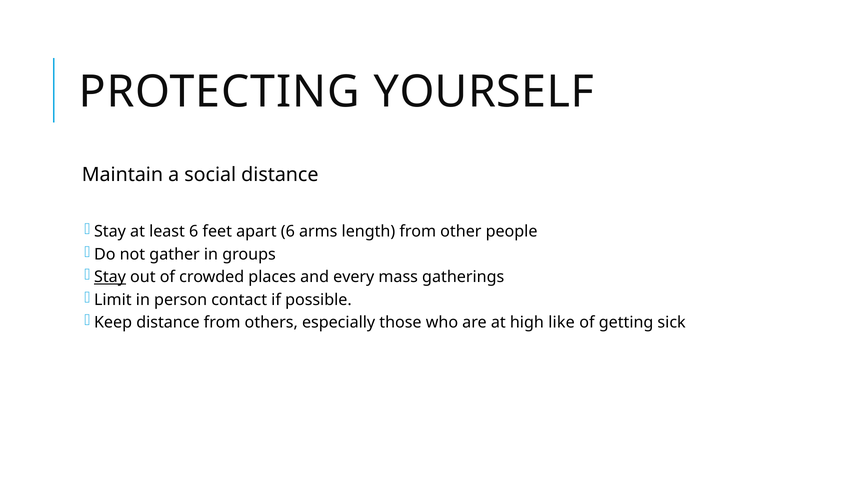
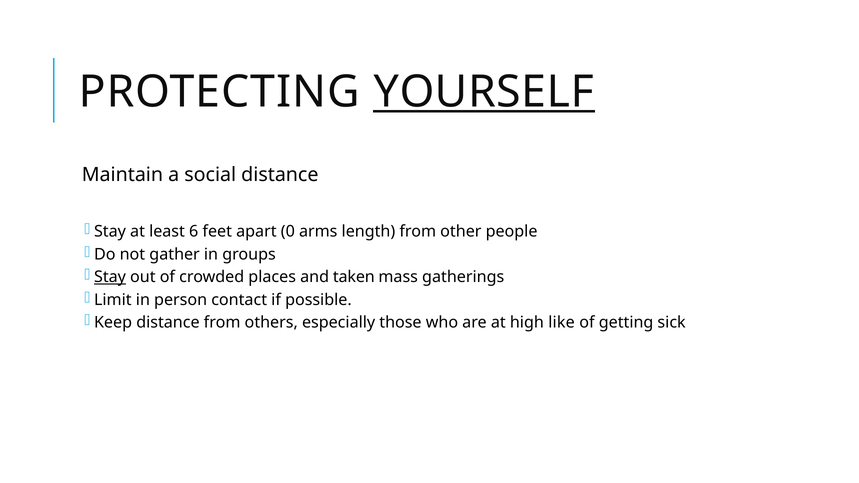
YOURSELF underline: none -> present (484, 92)
apart 6: 6 -> 0 (288, 232)
every: every -> taken (354, 277)
